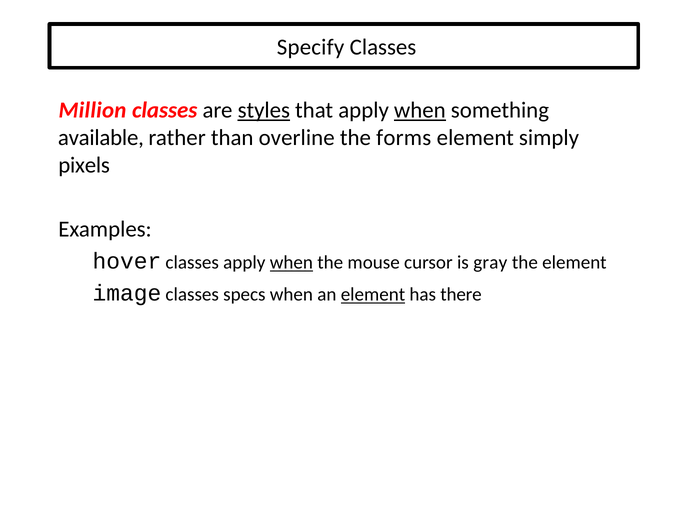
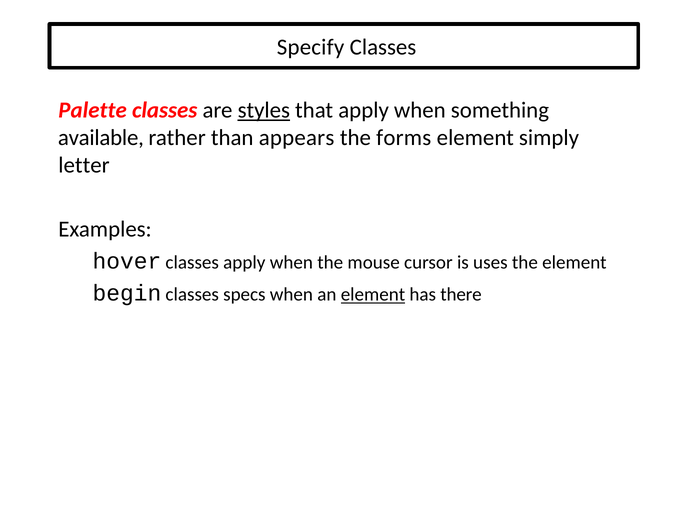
Million: Million -> Palette (93, 110)
when underline: present -> none (420, 110)
overline: overline -> appears (297, 138)
pixels: pixels -> letter (84, 165)
when underline: present -> none (291, 262)
gray: gray -> uses (490, 262)
image: image -> begin (127, 293)
